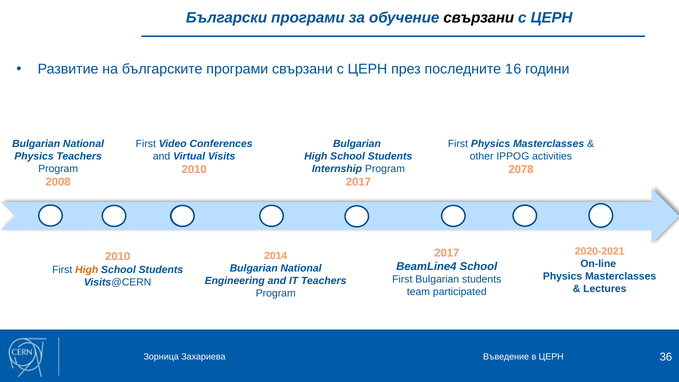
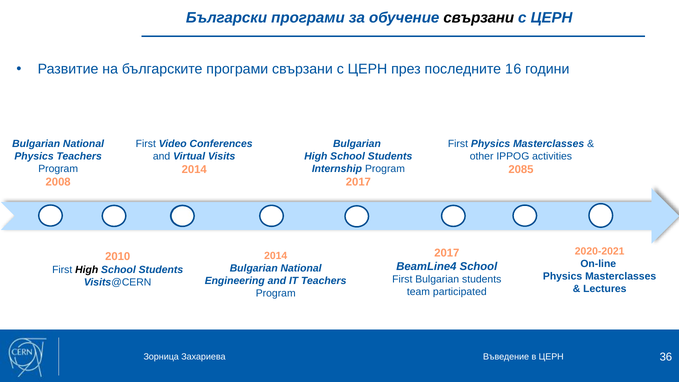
2010: 2010 -> 2014 (194, 169)
2078: 2078 -> 2085 (521, 169)
High colour: orange -> black (87, 270)
